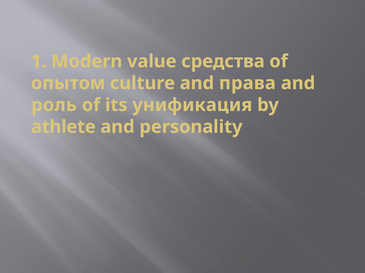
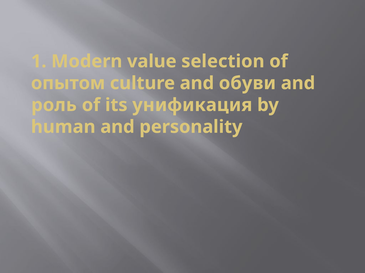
средства: средства -> selection (223, 61)
права: права -> обуви (247, 83)
athlete: athlete -> human (63, 127)
